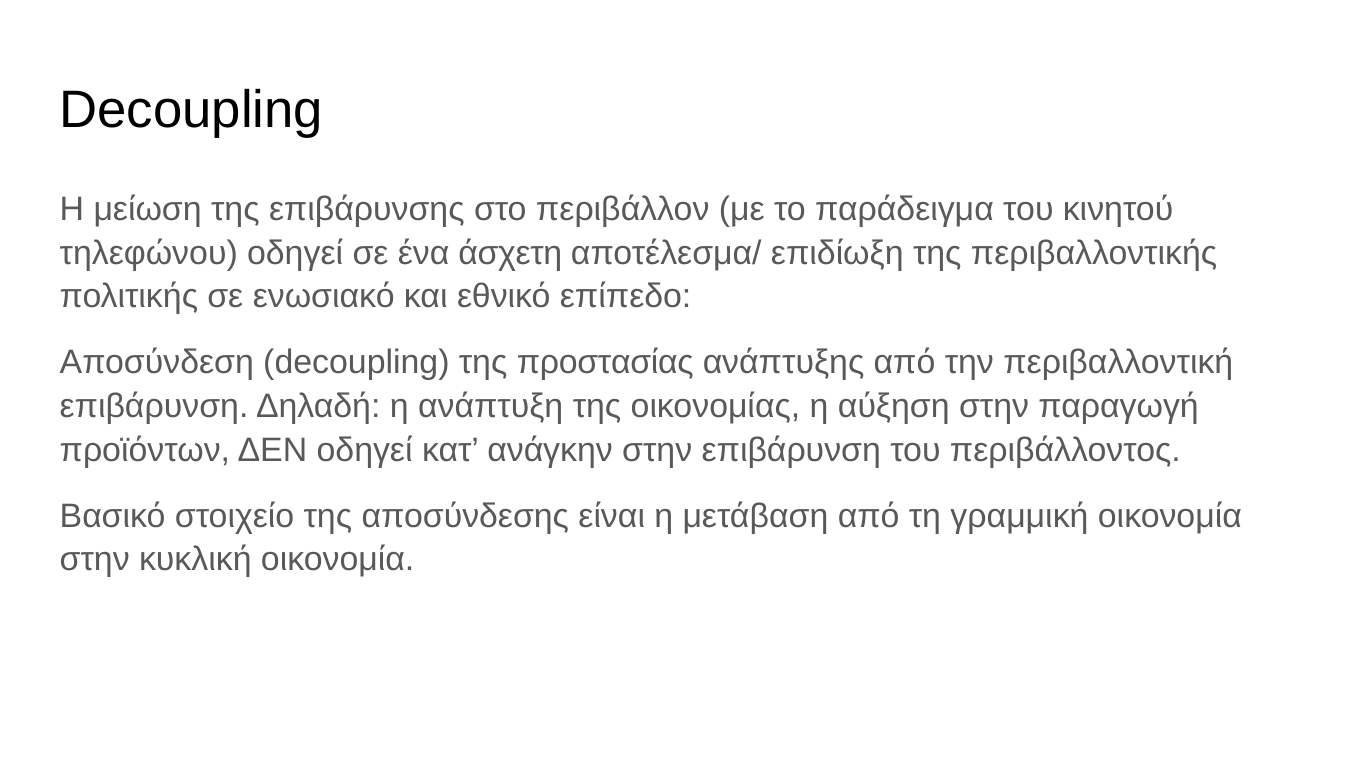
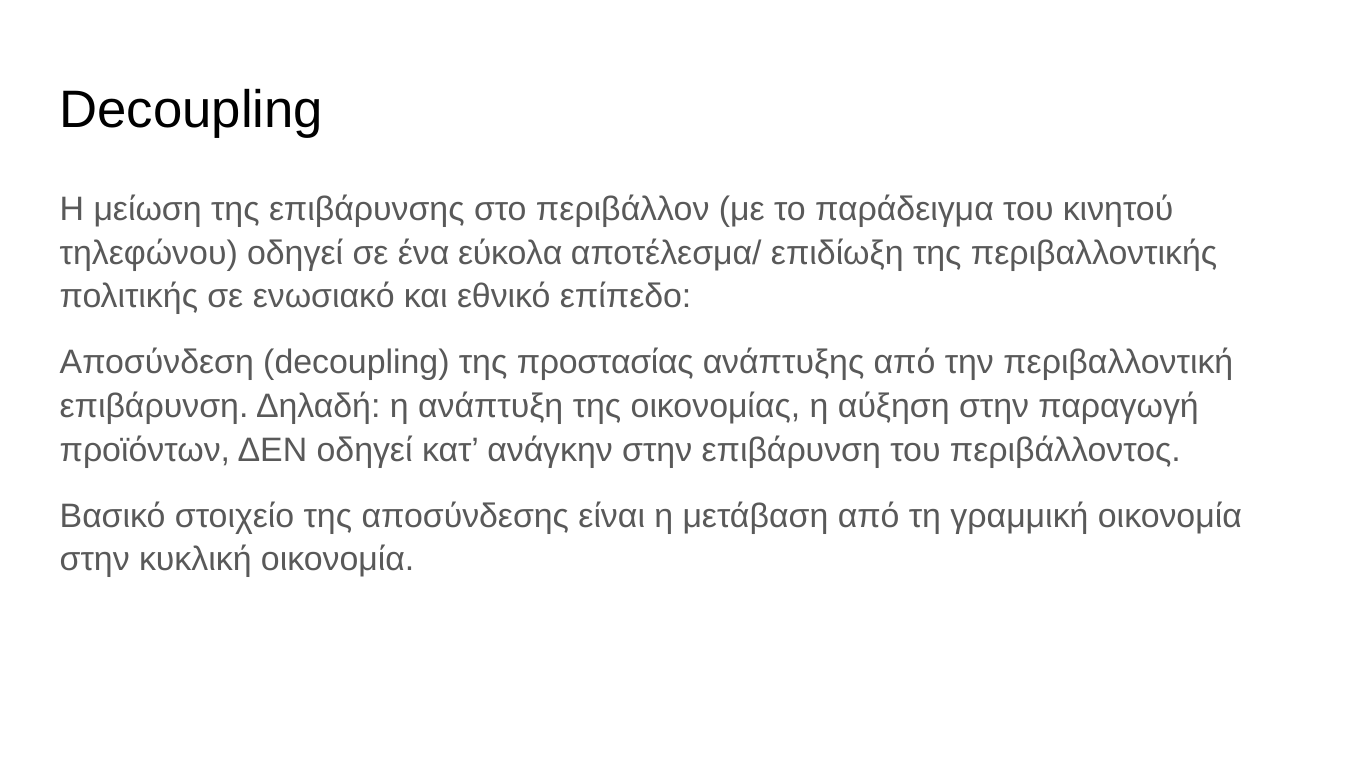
άσχετη: άσχετη -> εύκολα (510, 253)
